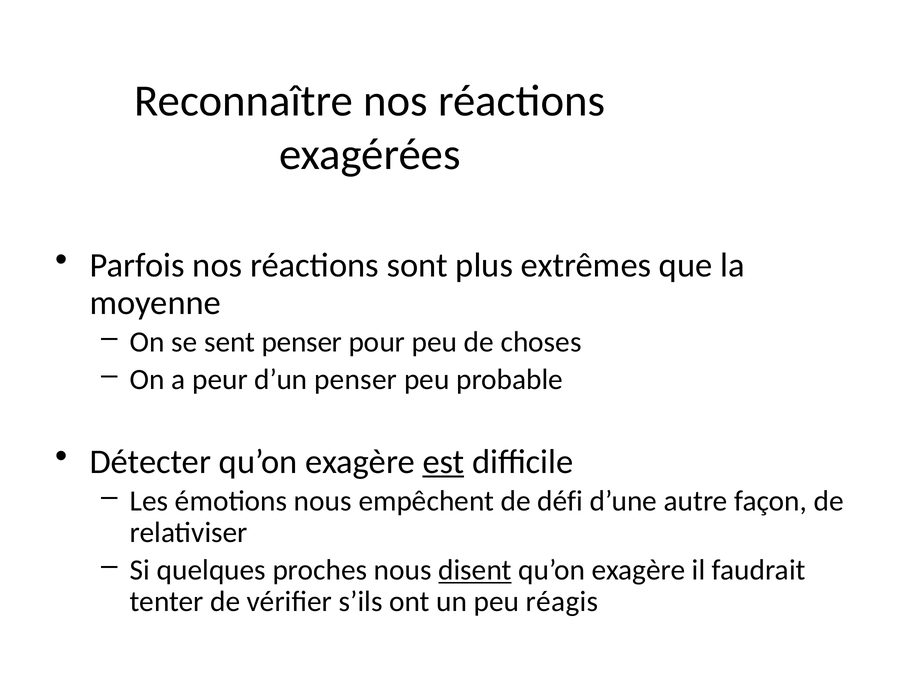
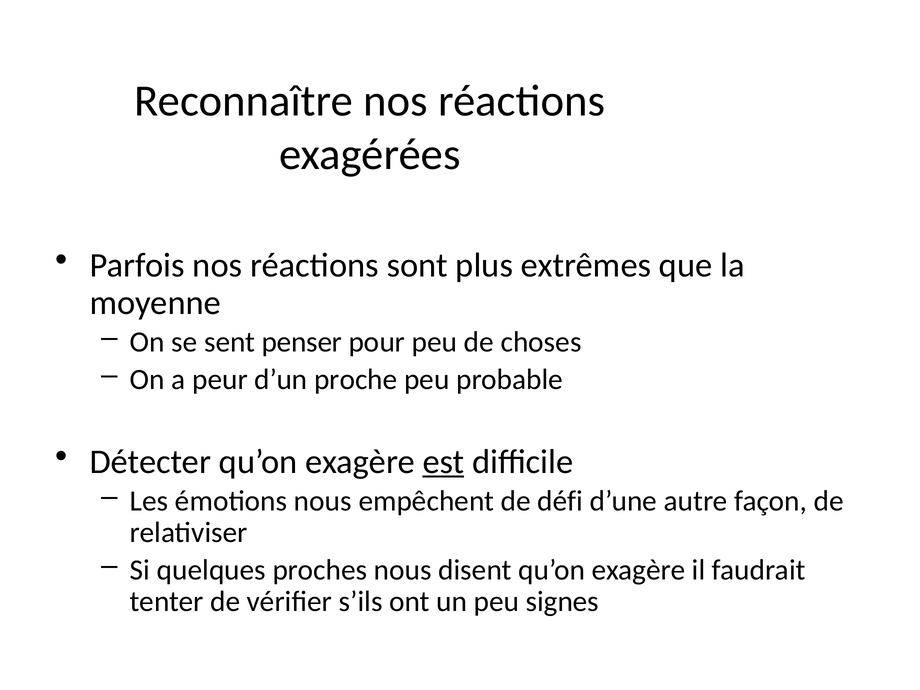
d’un penser: penser -> proche (356, 379)
disent underline: present -> none (475, 570)
réagis: réagis -> signes (562, 602)
